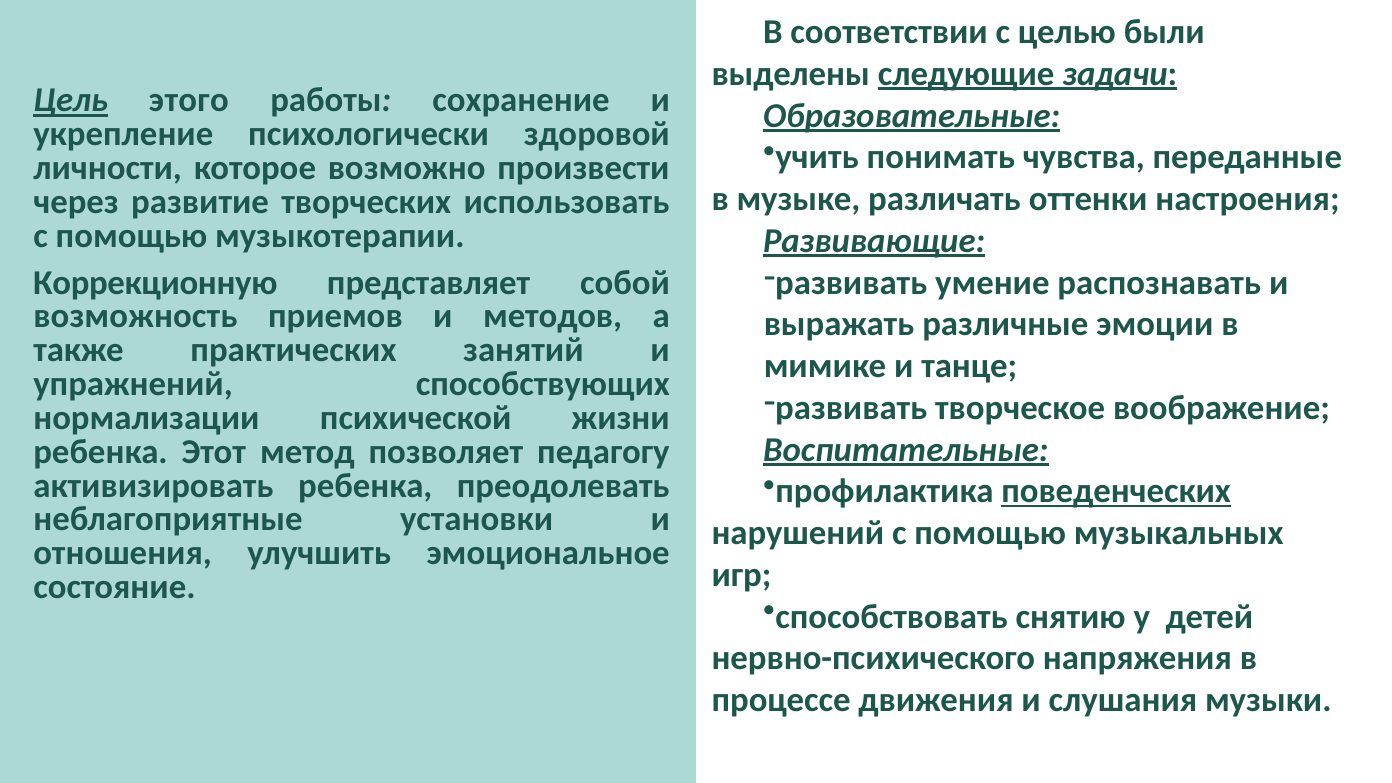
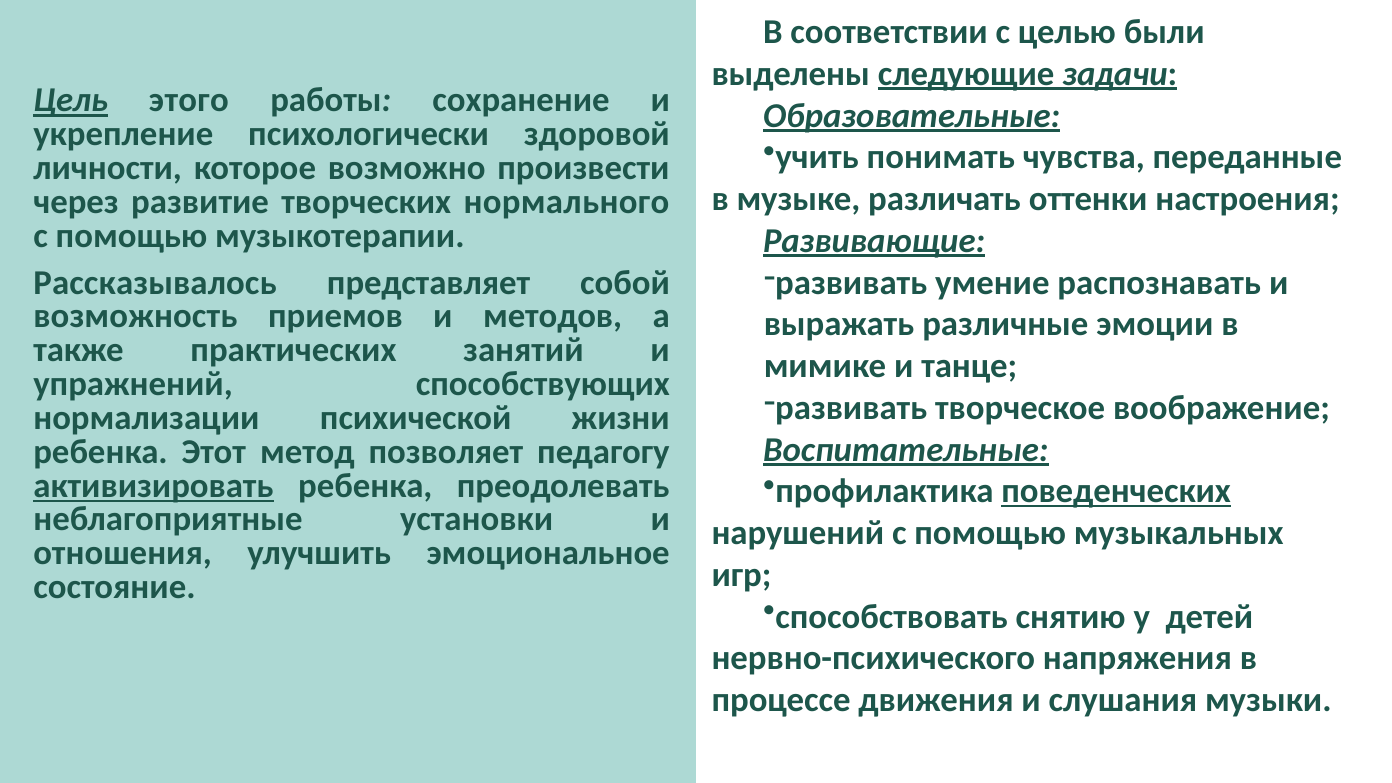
использовать: использовать -> нормального (566, 202)
Коррекционную: Коррекционную -> Рассказывалось (155, 283)
активизировать underline: none -> present (154, 486)
